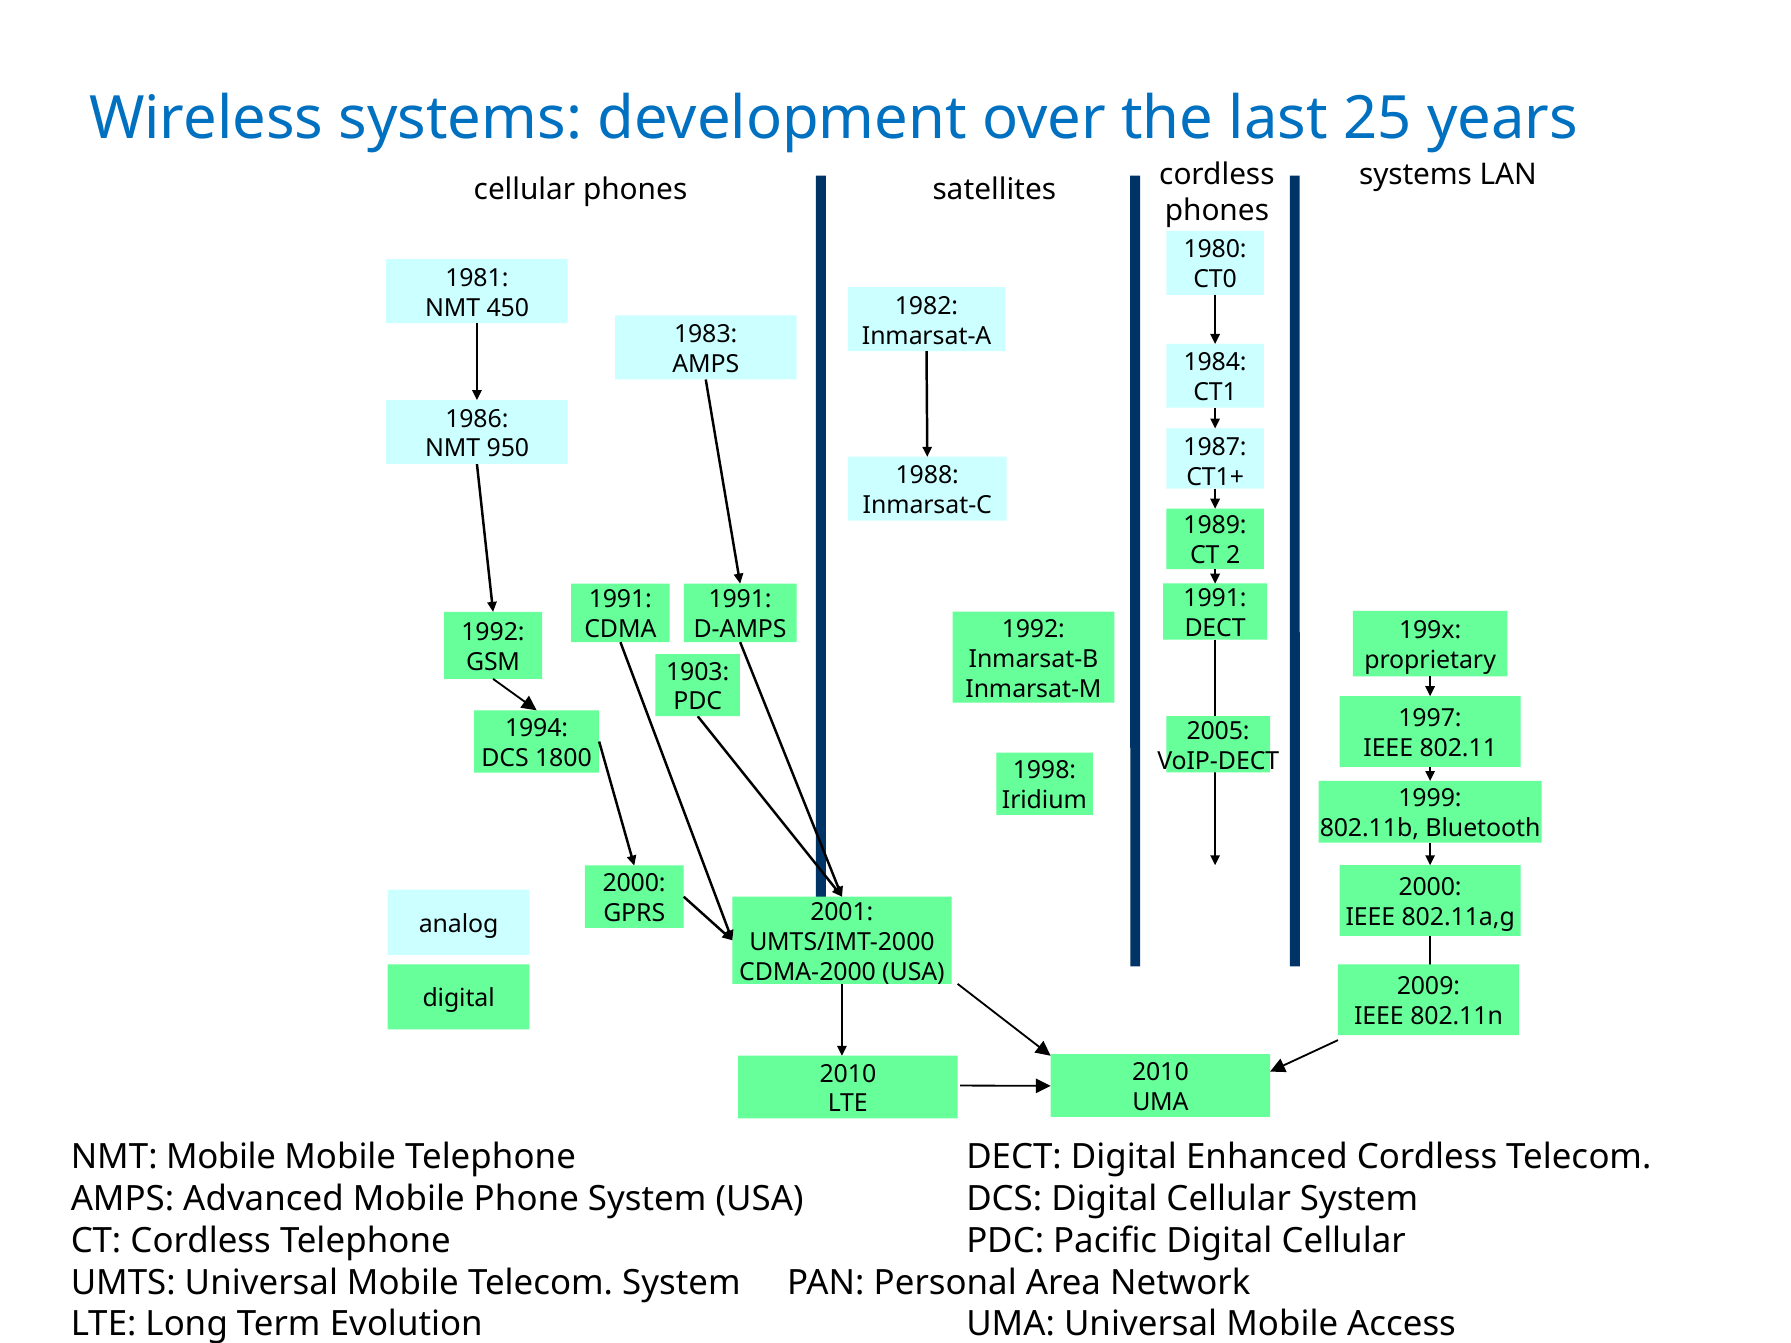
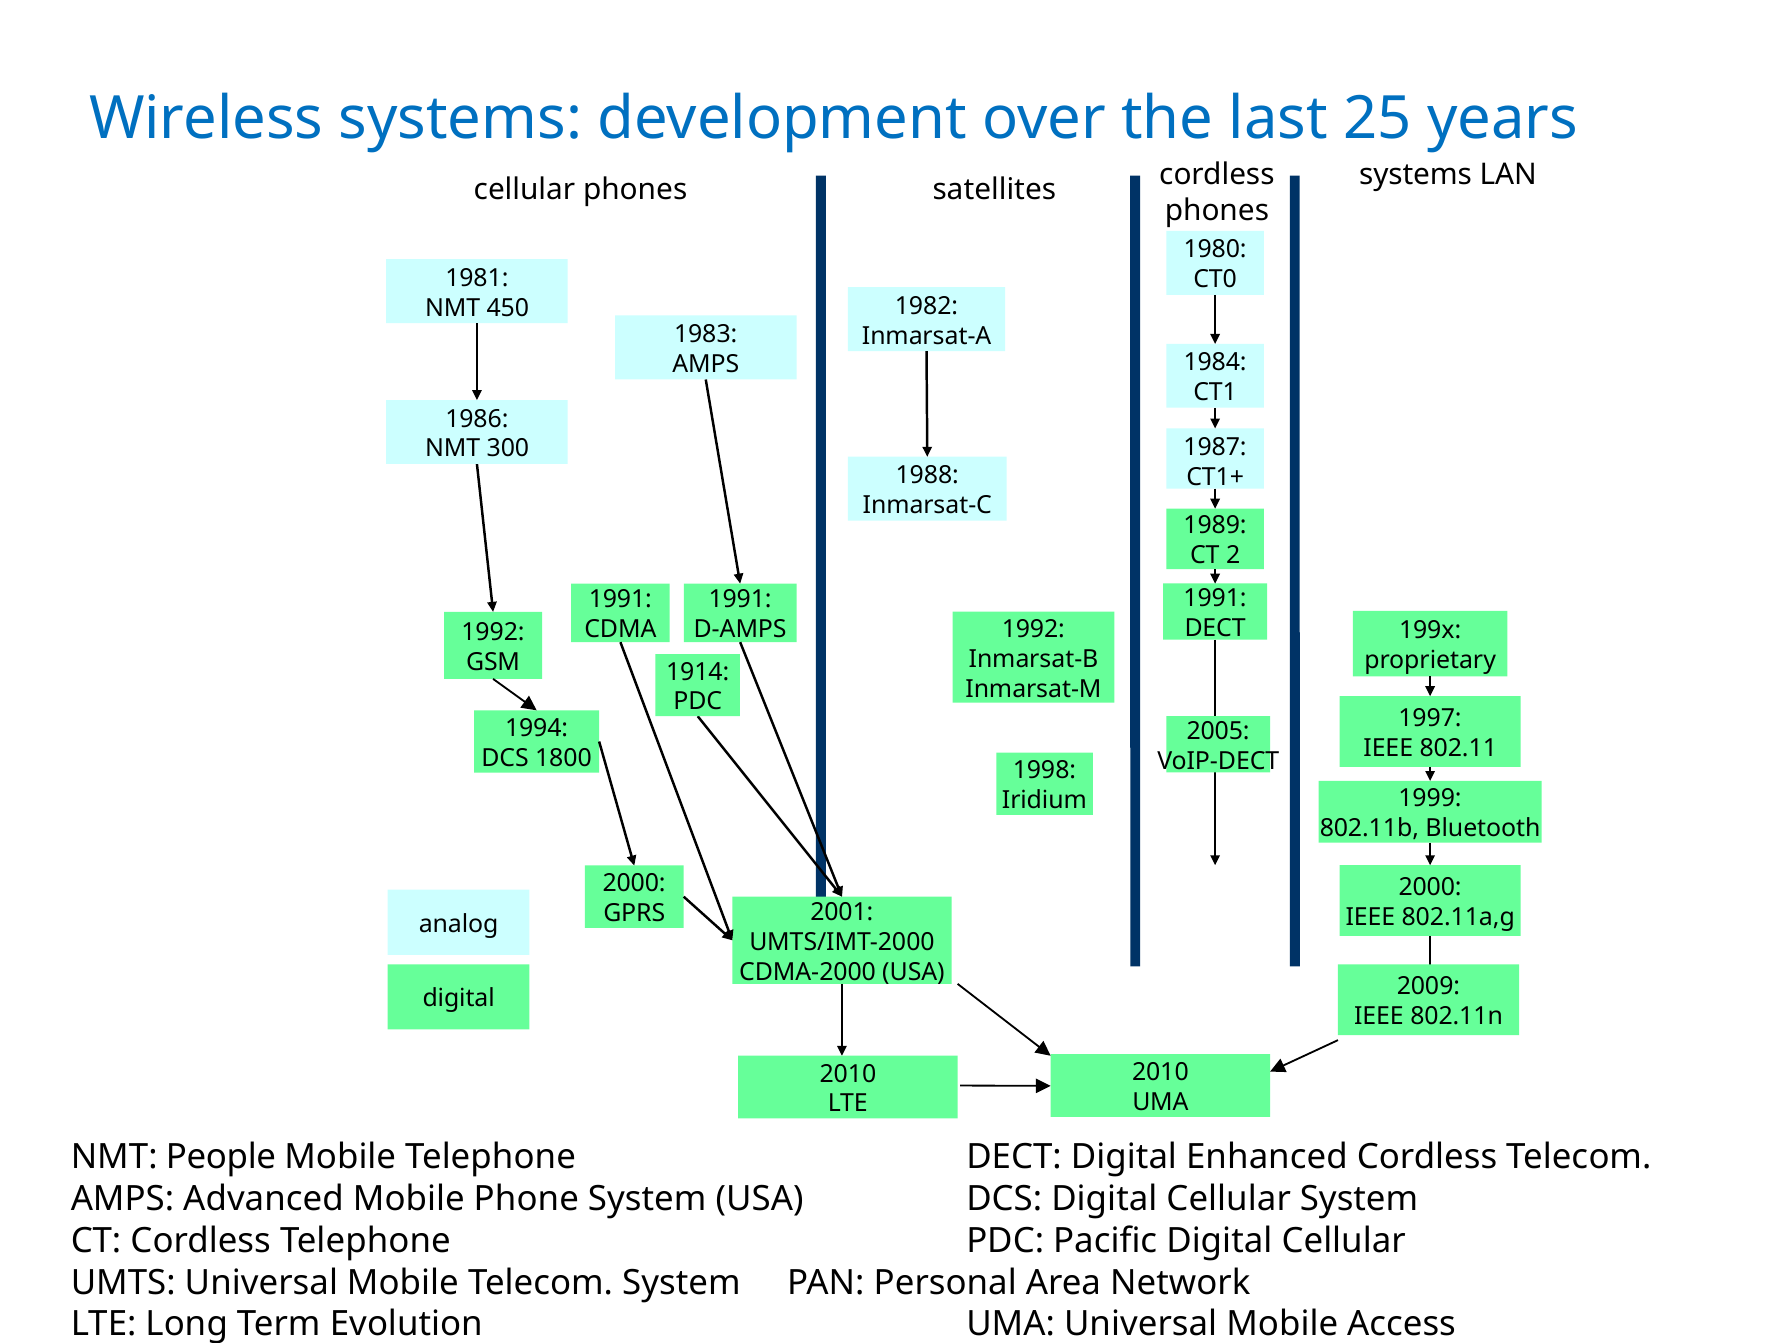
950: 950 -> 300 (508, 449)
1903: 1903 -> 1914 (698, 672)
NMT Mobile: Mobile -> People (221, 1157)
